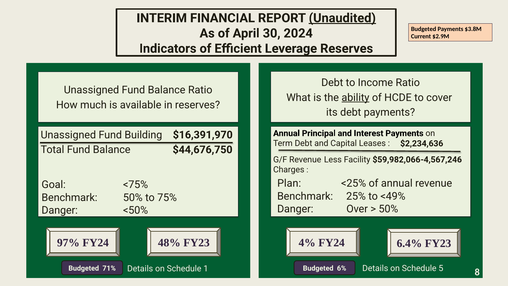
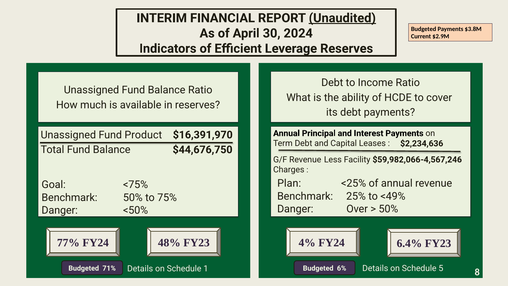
ability underline: present -> none (355, 97)
Building: Building -> Product (143, 135)
97%: 97% -> 77% (68, 243)
